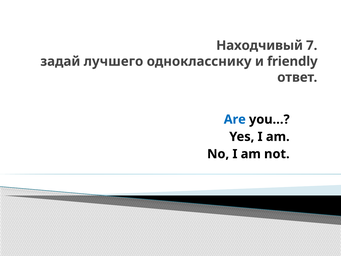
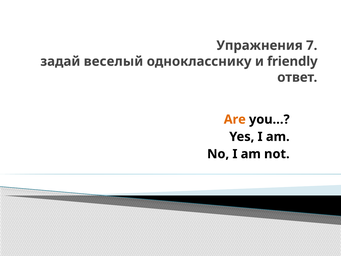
Находчивый: Находчивый -> Упражнения (260, 45)
лучшего: лучшего -> веселый (113, 61)
Are colour: blue -> orange (235, 119)
